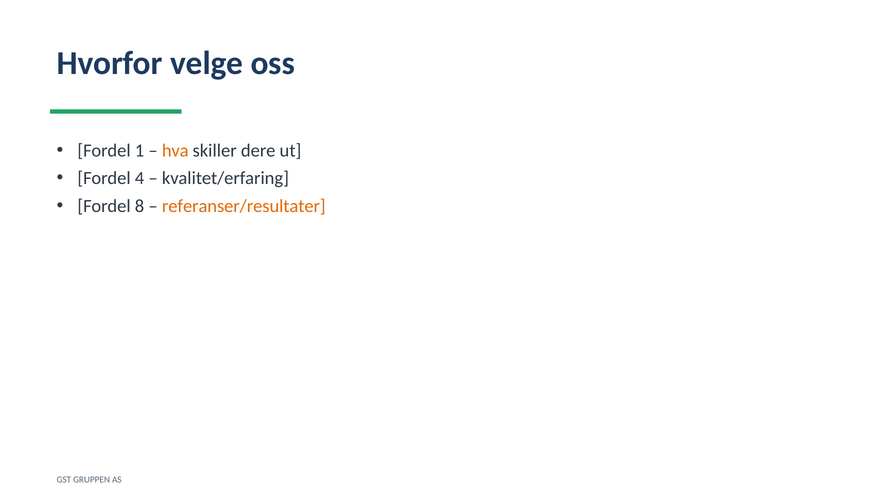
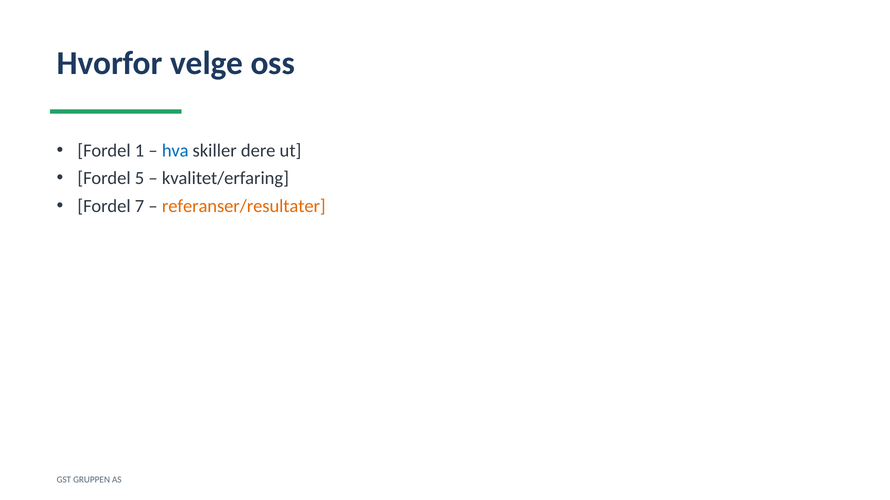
hva colour: orange -> blue (175, 151)
4: 4 -> 5 (140, 179)
8: 8 -> 7 (140, 206)
